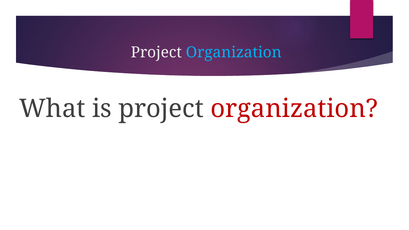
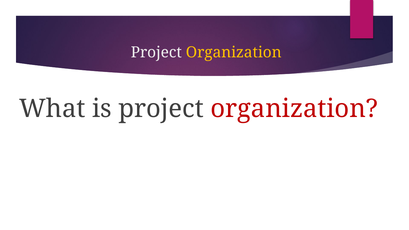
Organization colour: light blue -> yellow (234, 53)
